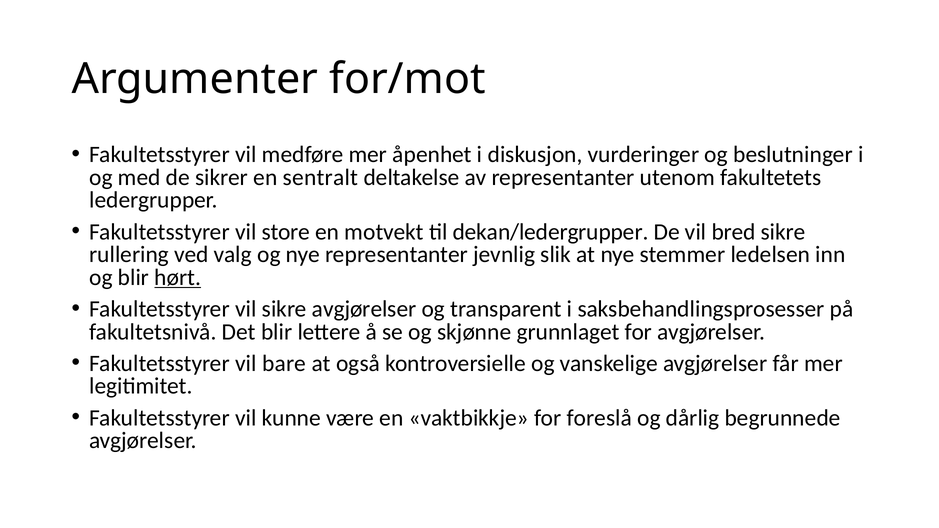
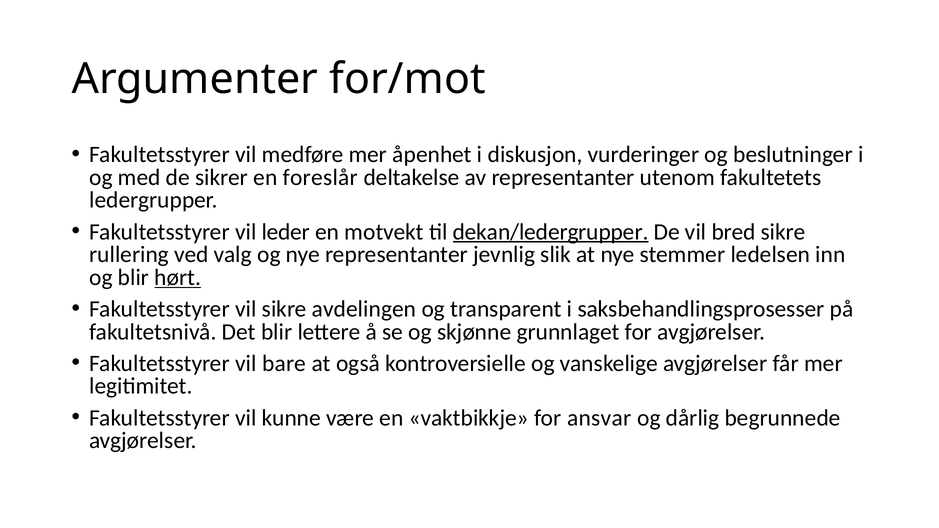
sentralt: sentralt -> foreslår (320, 177)
store: store -> leder (286, 232)
dekan/ledergrupper underline: none -> present (551, 232)
sikre avgjørelser: avgjørelser -> avdelingen (364, 309)
foreslå: foreslå -> ansvar (599, 418)
